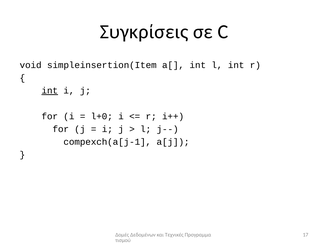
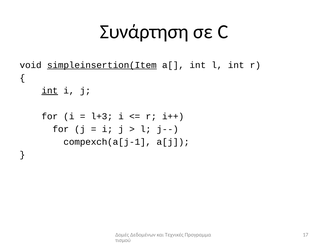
Συγκρίσεις: Συγκρίσεις -> Συνάρτηση (144, 32)
simpleinsertion(Item underline: none -> present (102, 65)
l+0: l+0 -> l+3 (102, 116)
